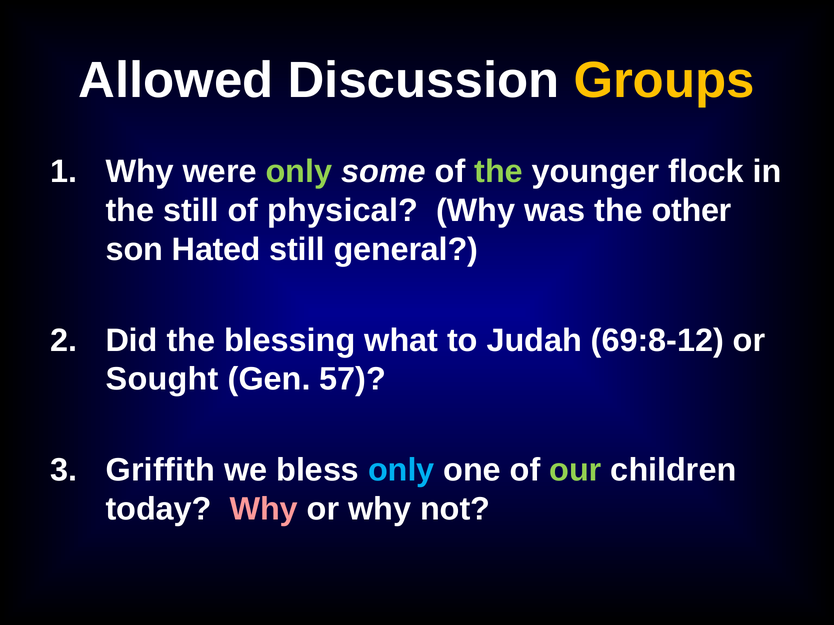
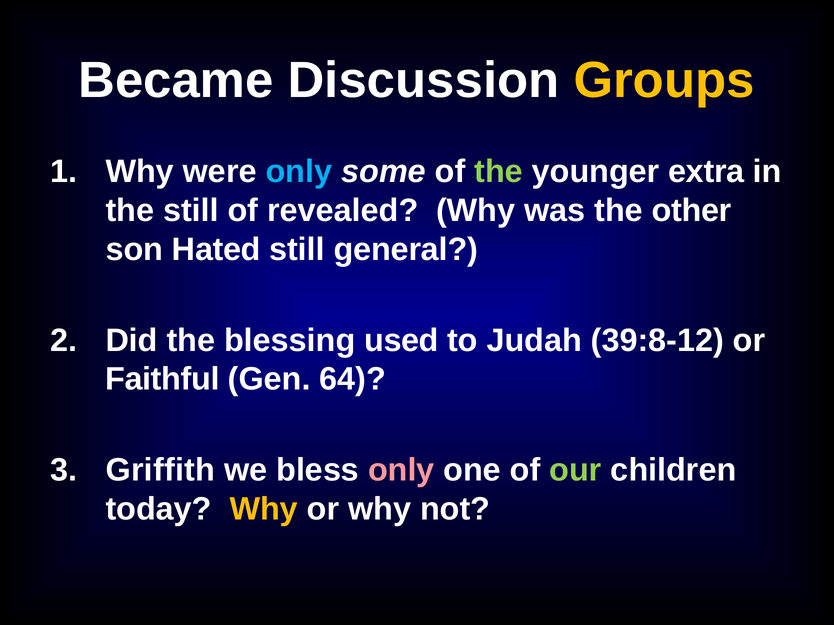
Allowed: Allowed -> Became (176, 81)
only colour: light green -> light blue (299, 172)
flock: flock -> extra (706, 172)
physical: physical -> revealed (343, 211)
what: what -> used (401, 341)
69:8-12: 69:8-12 -> 39:8-12 (657, 341)
Sought: Sought -> Faithful (162, 380)
57: 57 -> 64 (353, 380)
only colour: light blue -> pink (401, 470)
Why colour: pink -> yellow (264, 509)
